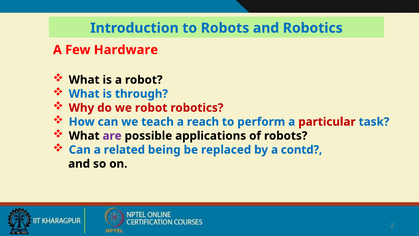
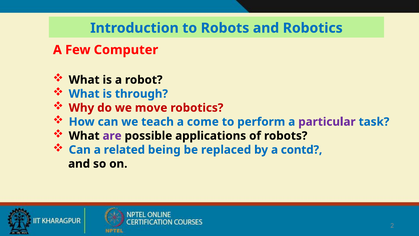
Hardware: Hardware -> Computer (126, 50)
we robot: robot -> move (151, 108)
reach: reach -> come (203, 122)
particular colour: red -> purple (327, 122)
